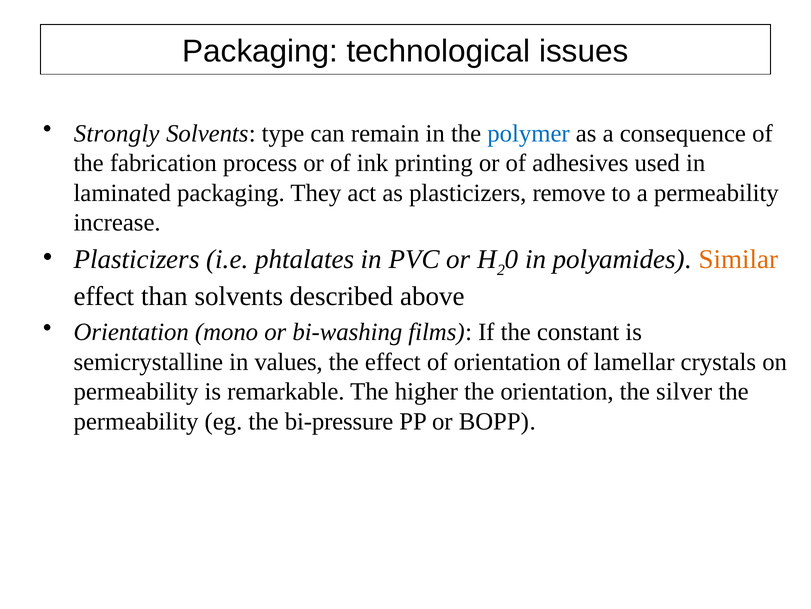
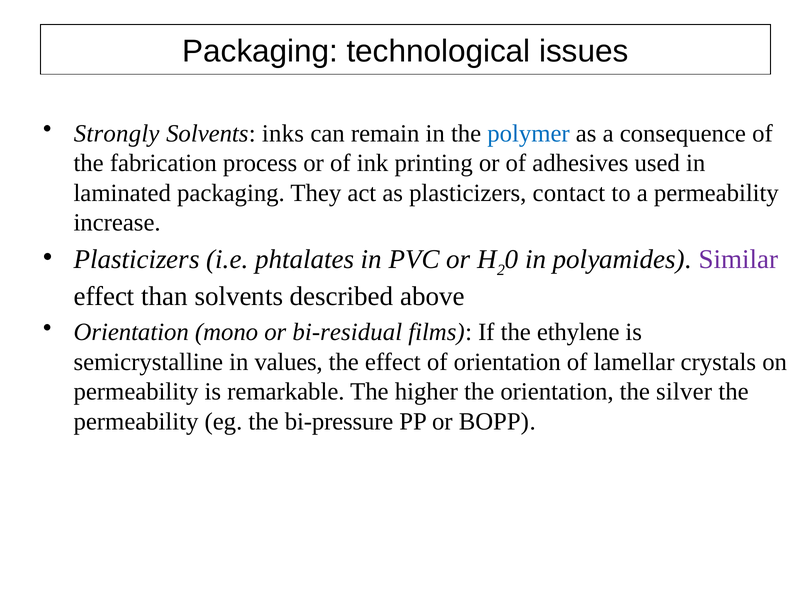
type: type -> inks (283, 133)
remove: remove -> contact (569, 193)
Similar colour: orange -> purple (738, 259)
bi-washing: bi-washing -> bi-residual (347, 332)
constant: constant -> ethylene (578, 332)
